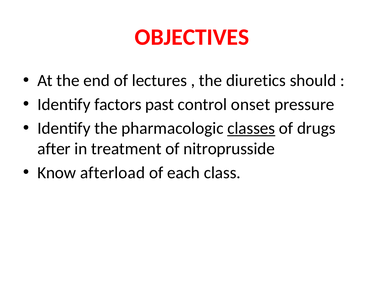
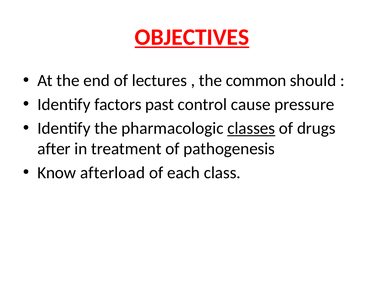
OBJECTIVES underline: none -> present (192, 37)
diuretics: diuretics -> common (256, 81)
onset: onset -> cause (251, 104)
nitroprusside: nitroprusside -> pathogenesis (229, 149)
